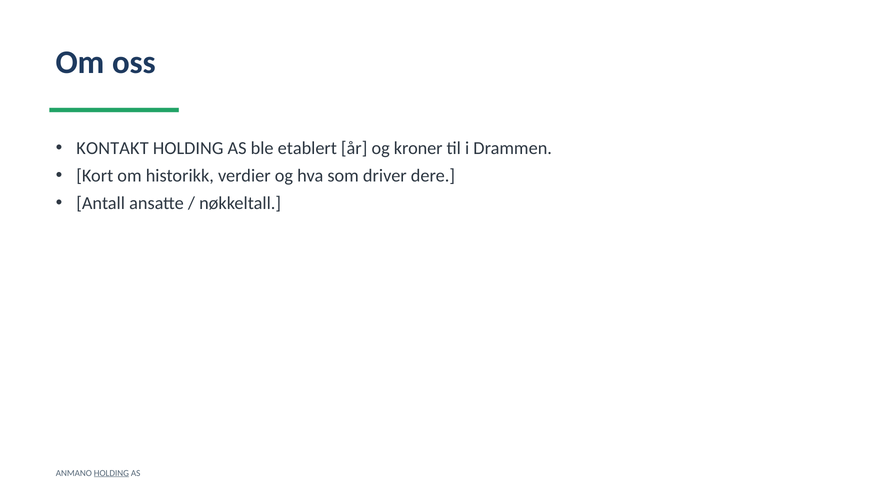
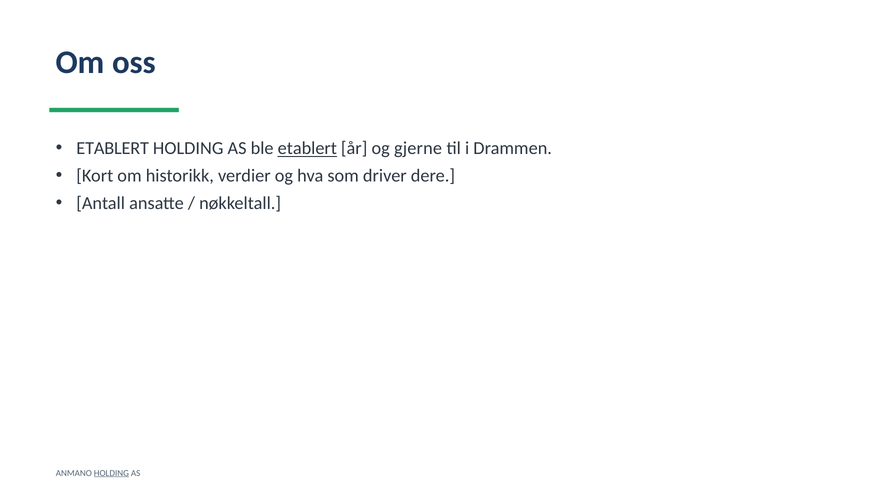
KONTAKT: KONTAKT -> ETABLERT (113, 149)
etablert underline: none -> present (307, 149)
kroner: kroner -> gjerne (418, 149)
